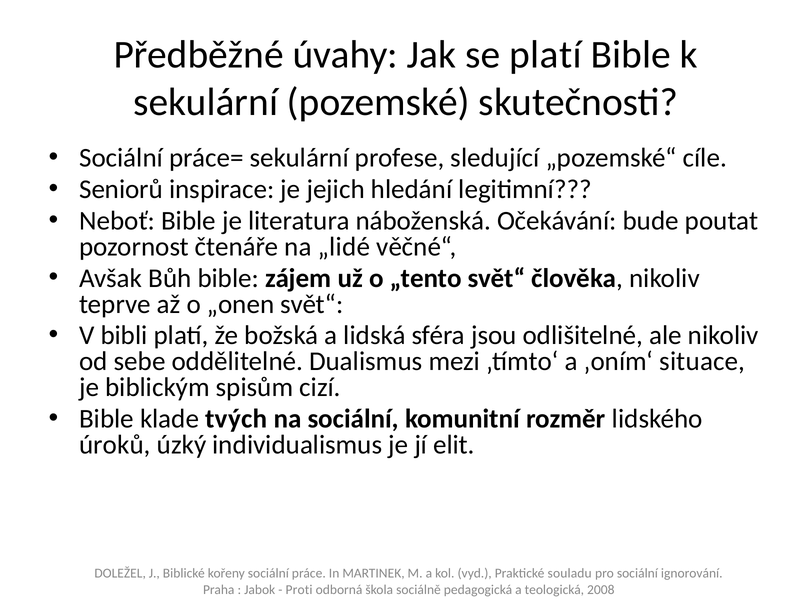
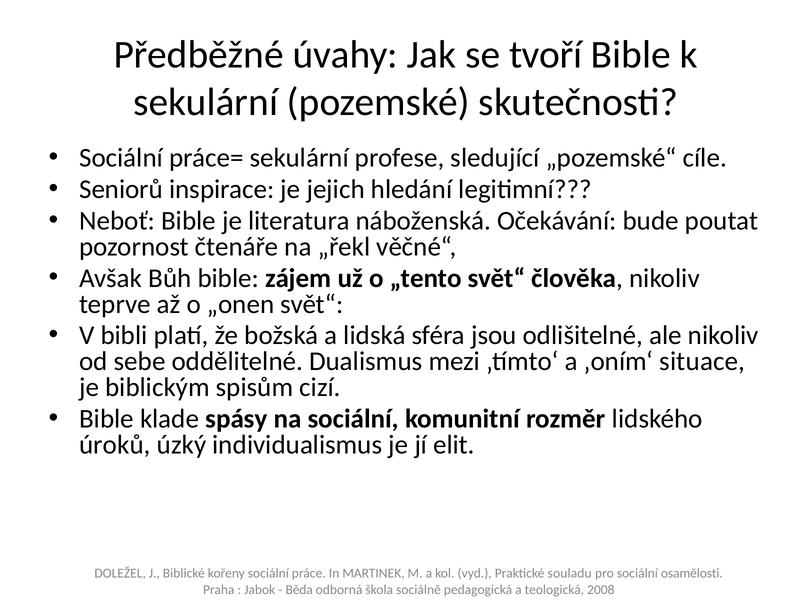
se platí: platí -> tvoří (546, 55)
„lidé: „lidé -> „řekl (344, 247)
tvých: tvých -> spásy (236, 419)
ignorování: ignorování -> osamělosti (692, 573)
Proti: Proti -> Běda (299, 590)
